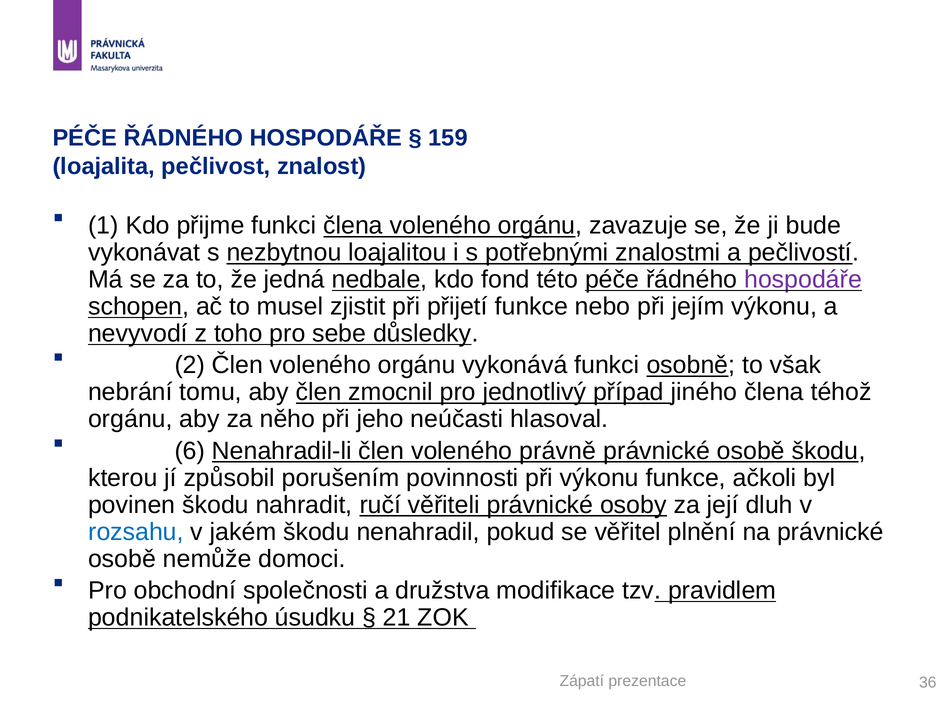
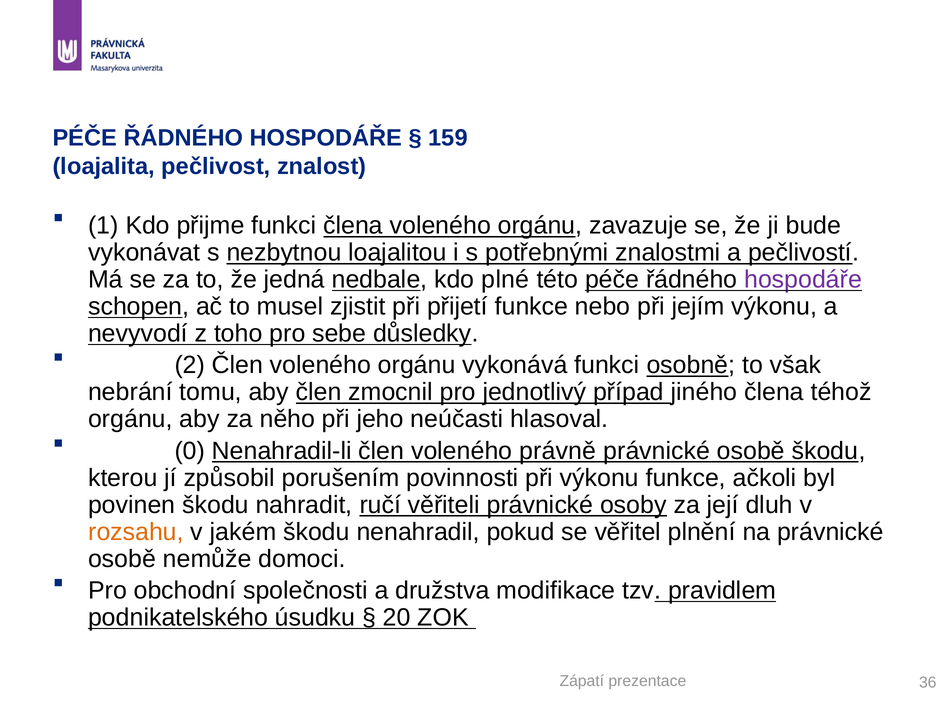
fond: fond -> plné (505, 279)
6: 6 -> 0 (190, 451)
rozsahu colour: blue -> orange (136, 531)
21: 21 -> 20 (397, 617)
